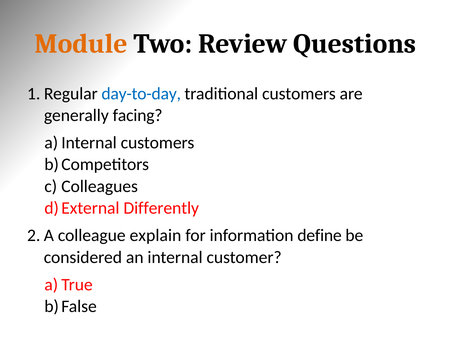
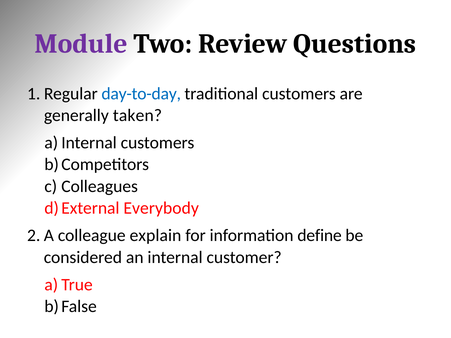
Module colour: orange -> purple (81, 44)
facing: facing -> taken (137, 115)
Differently: Differently -> Everybody (161, 208)
